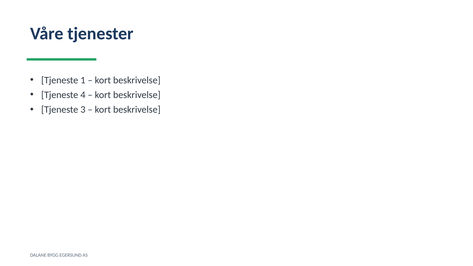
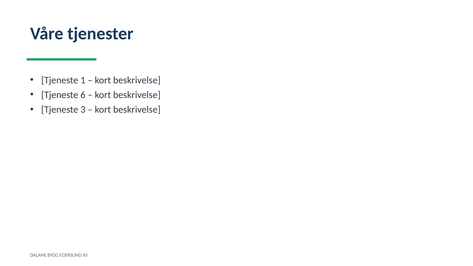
4: 4 -> 6 (83, 95)
